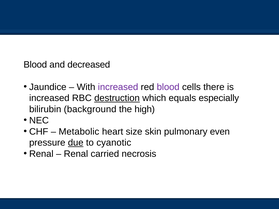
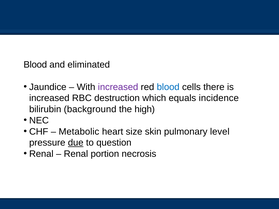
decreased: decreased -> eliminated (89, 65)
blood colour: purple -> blue (168, 87)
destruction underline: present -> none (117, 98)
especially: especially -> incidence (219, 98)
even: even -> level (220, 132)
cyanotic: cyanotic -> question (114, 143)
carried: carried -> portion (105, 154)
